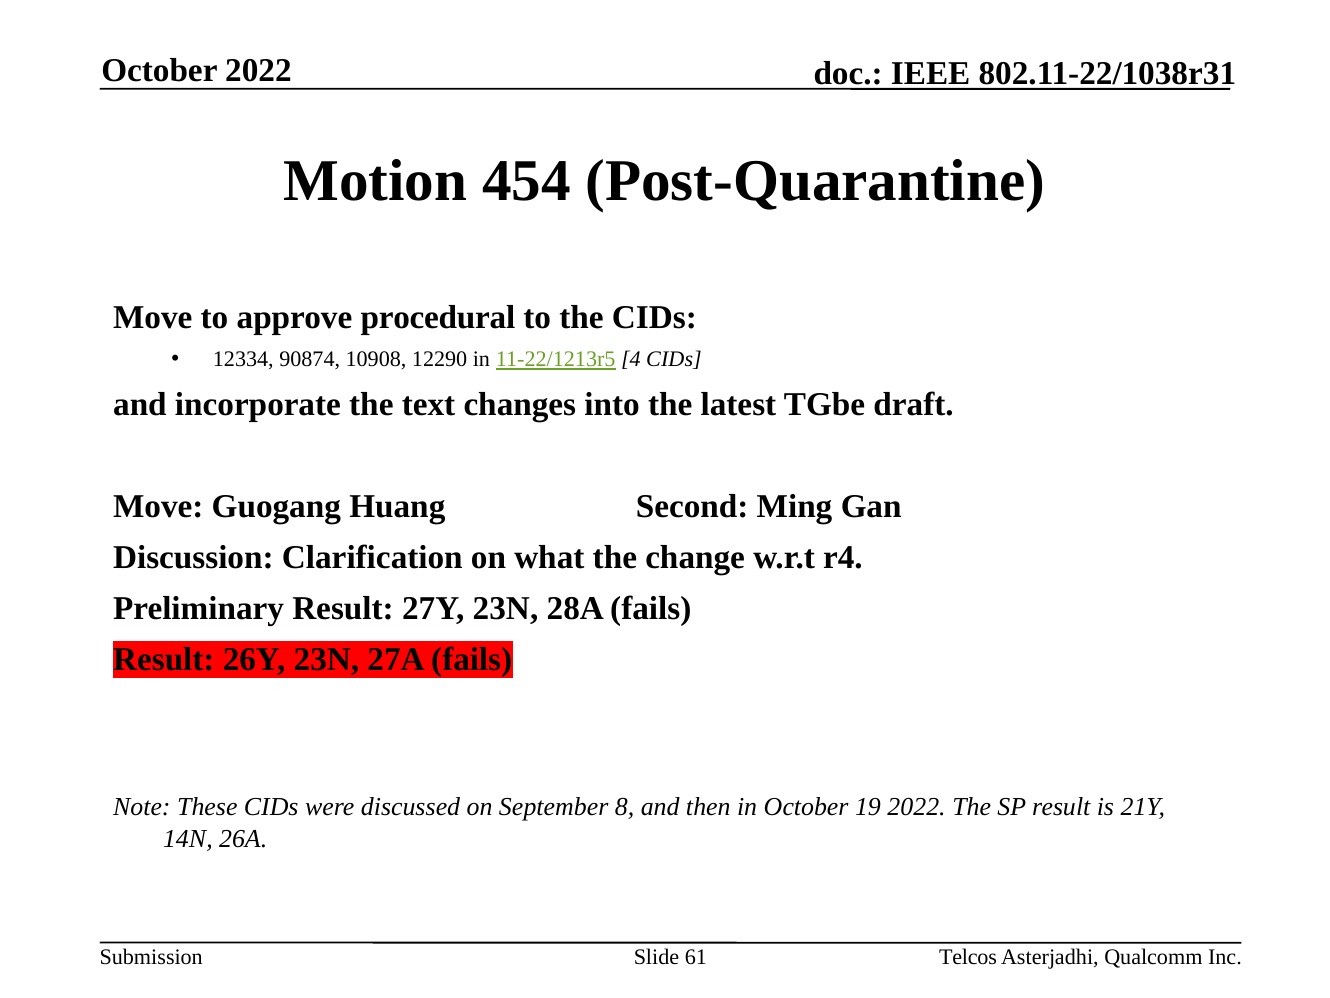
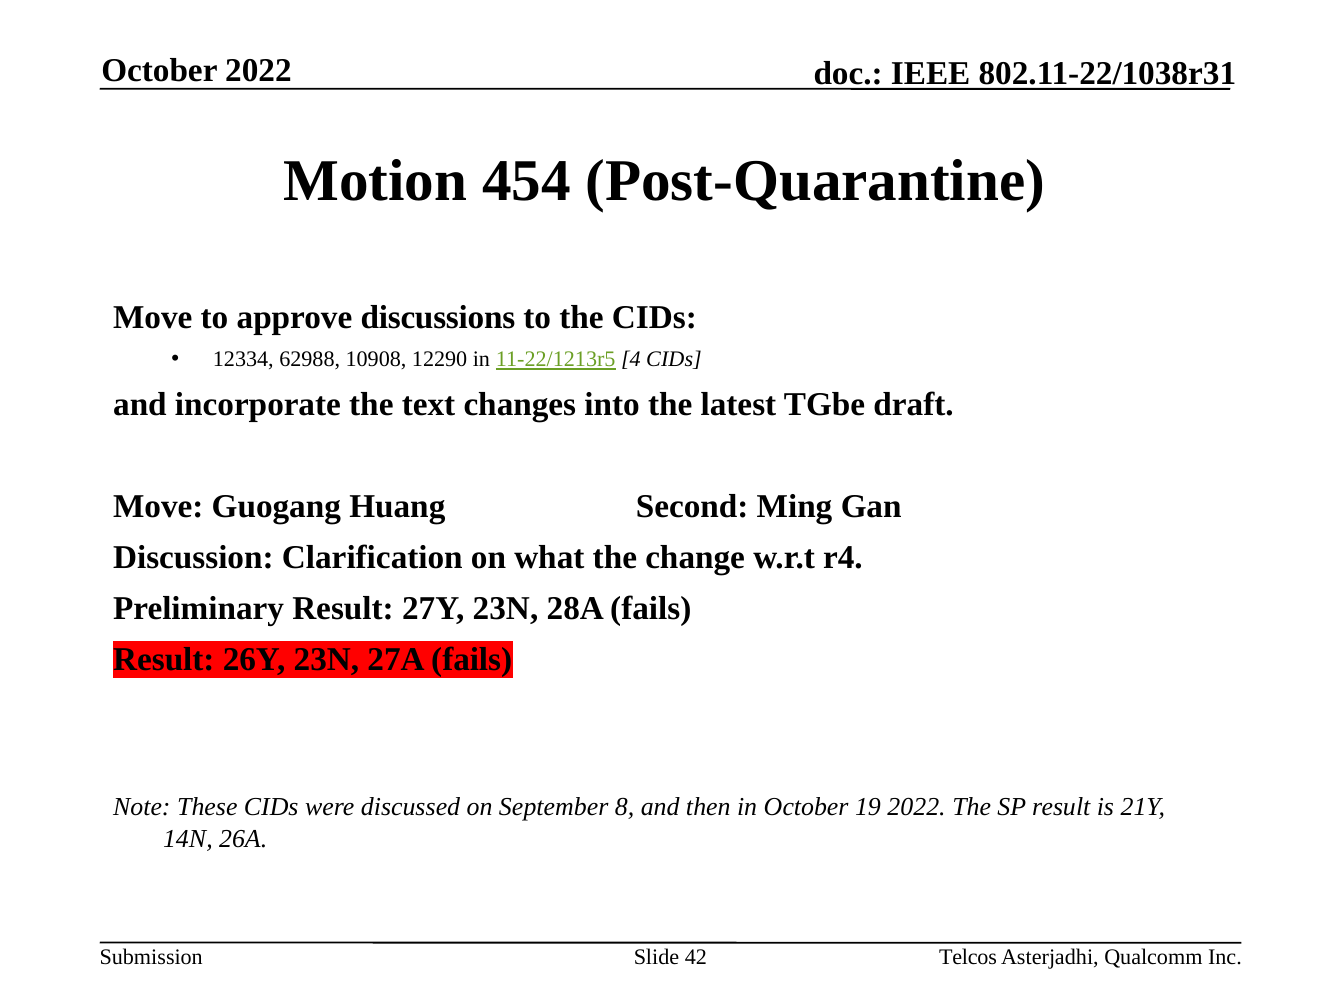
procedural: procedural -> discussions (438, 317)
90874: 90874 -> 62988 (310, 359)
61: 61 -> 42 (696, 957)
